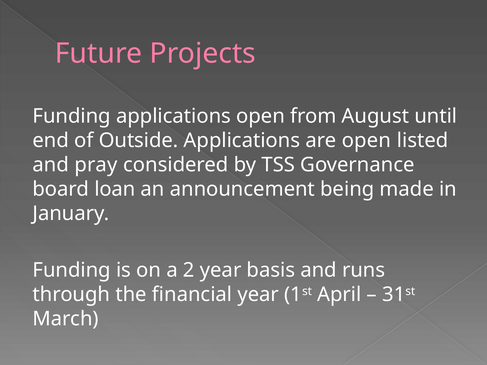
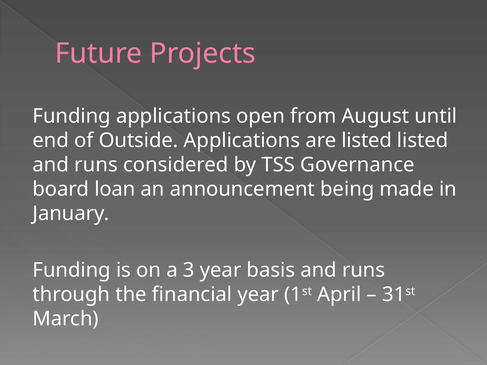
are open: open -> listed (367, 141)
pray: pray -> runs (96, 165)
2: 2 -> 3 (189, 270)
